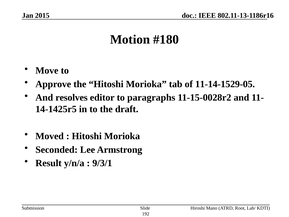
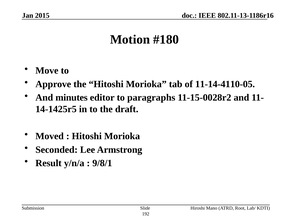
11-14-1529-05: 11-14-1529-05 -> 11-14-4110-05 (225, 84)
resolves: resolves -> minutes (72, 97)
9/3/1: 9/3/1 -> 9/8/1 (102, 163)
